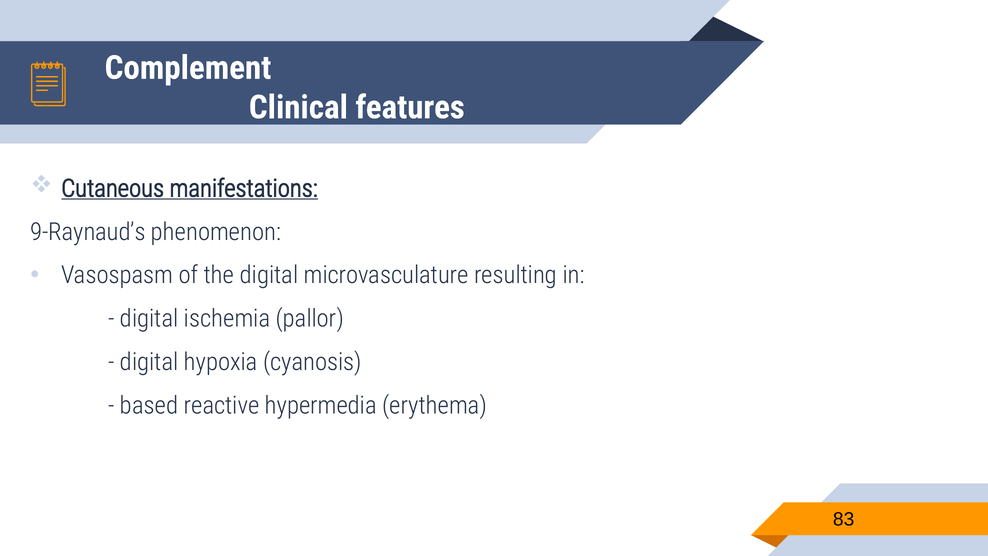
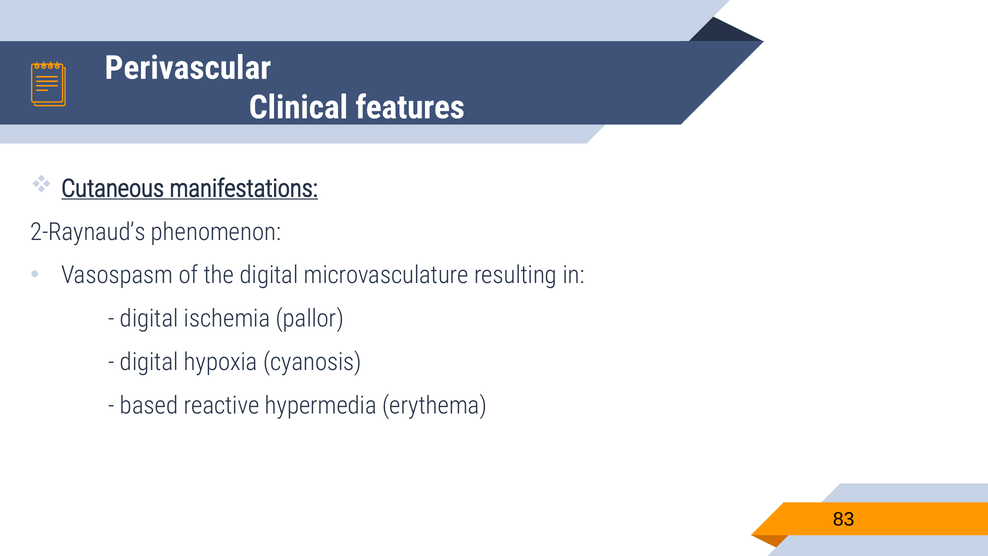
Complement: Complement -> Perivascular (188, 68)
9-Raynaud’s: 9-Raynaud’s -> 2-Raynaud’s (88, 232)
